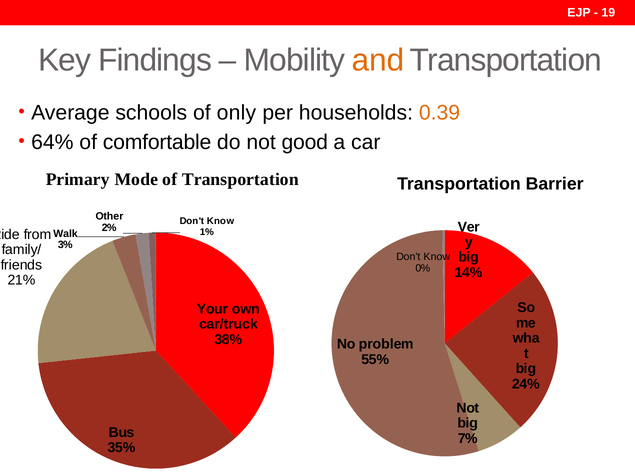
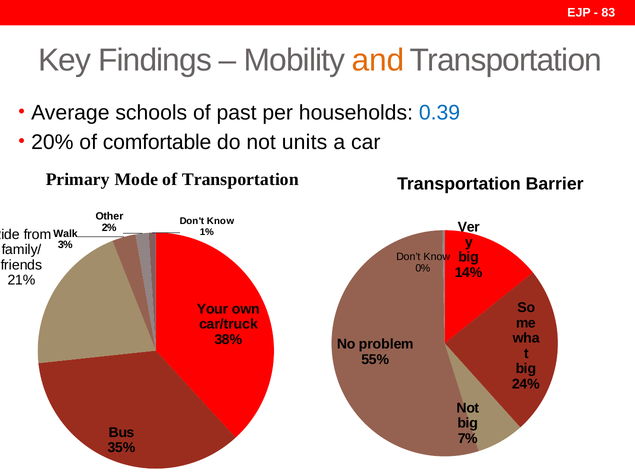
19: 19 -> 83 (608, 13)
only: only -> past (237, 113)
0.39 colour: orange -> blue (439, 113)
64%: 64% -> 20% (52, 142)
good: good -> units (305, 142)
